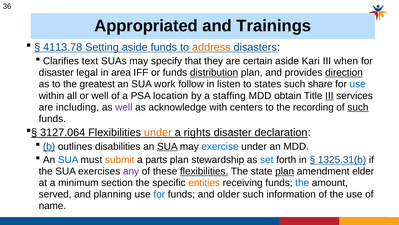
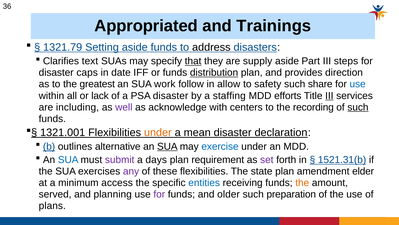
4113.78: 4113.78 -> 1321.79 (63, 47)
address colour: orange -> black (211, 47)
that underline: none -> present (193, 61)
certain: certain -> supply (258, 61)
Kari: Kari -> Part (311, 61)
when: when -> steps (346, 61)
legal: legal -> caps (87, 72)
area: area -> date (121, 72)
direction underline: present -> none (344, 72)
listen: listen -> allow (229, 84)
states: states -> safety (268, 84)
or well: well -> lack (100, 95)
PSA location: location -> disaster (171, 95)
obtain: obtain -> efforts (288, 95)
3127.064: 3127.064 -> 1321.001 (63, 132)
rights: rights -> mean (197, 132)
disabilities: disabilities -> alternative (118, 146)
submit colour: orange -> purple (120, 159)
parts: parts -> days (156, 159)
stewardship: stewardship -> requirement (218, 159)
set colour: blue -> purple (267, 159)
1325.31(b: 1325.31(b -> 1521.31(b (342, 159)
flexibilities underline: present -> none (204, 171)
plan underline: present -> none (285, 171)
section: section -> access (117, 182)
entities colour: orange -> blue (204, 182)
the colour: blue -> orange (302, 182)
for colour: blue -> purple (159, 194)
information: information -> preparation (291, 194)
name: name -> plans (52, 205)
